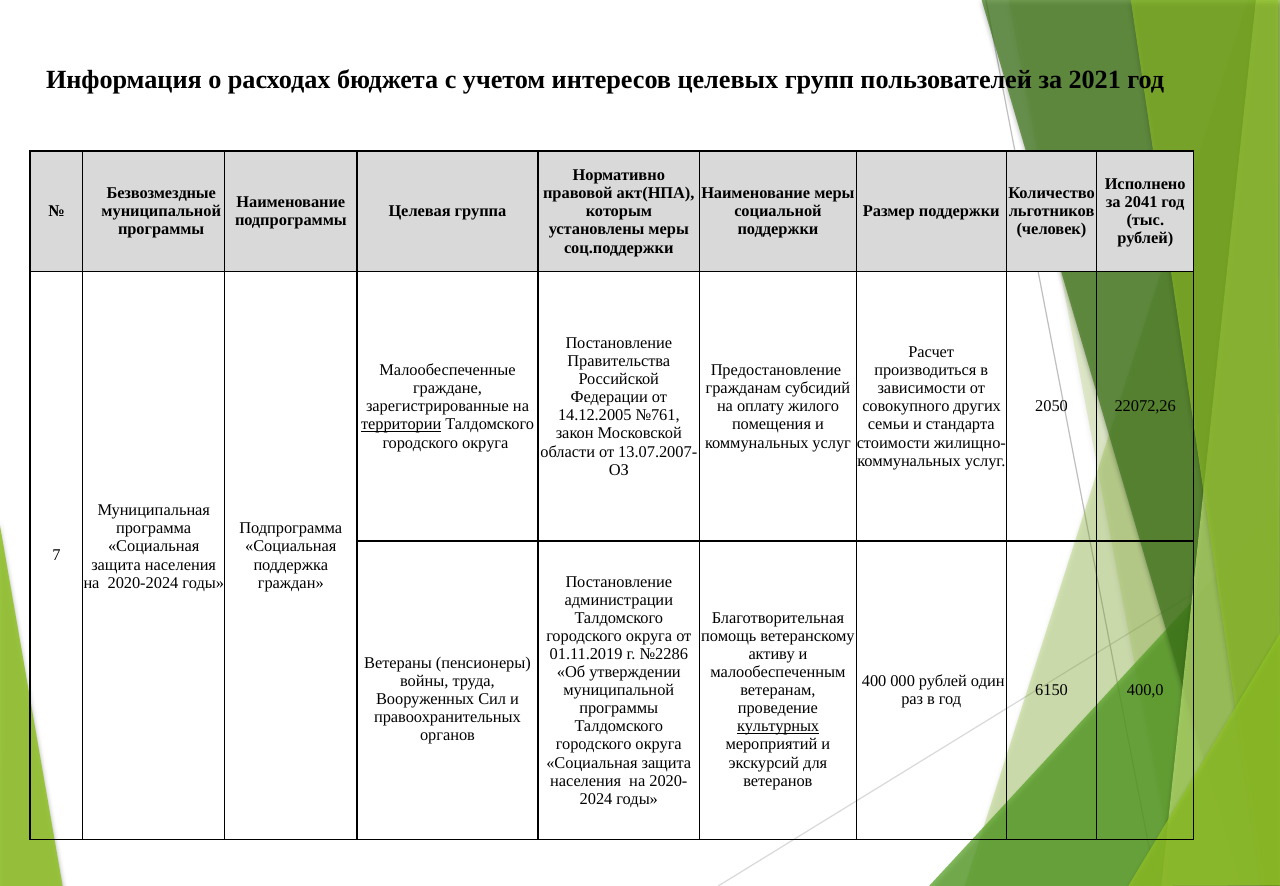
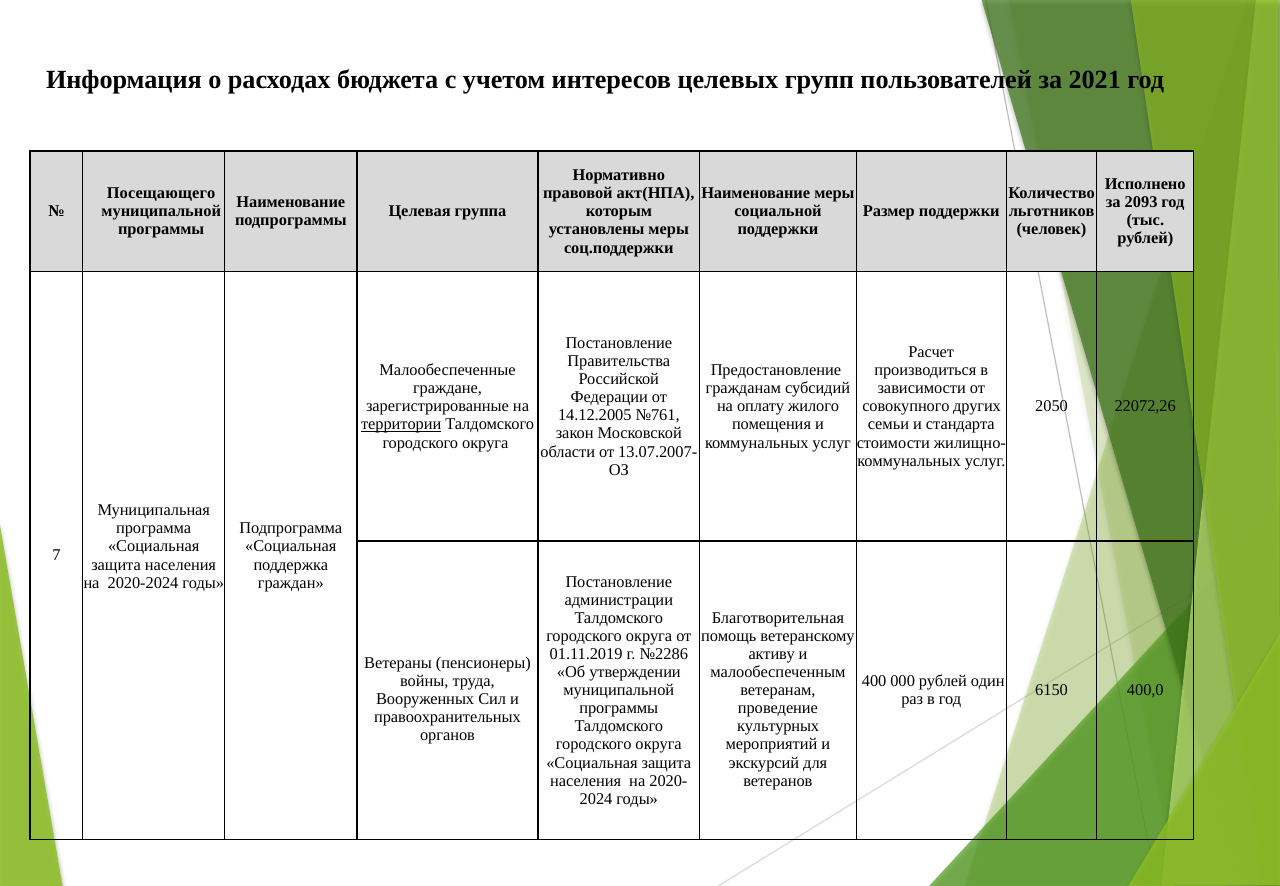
Безвозмездные: Безвозмездные -> Посещающего (161, 193)
2041: 2041 -> 2093 (1141, 202)
культурных underline: present -> none (778, 727)
